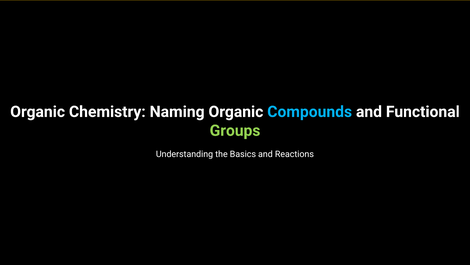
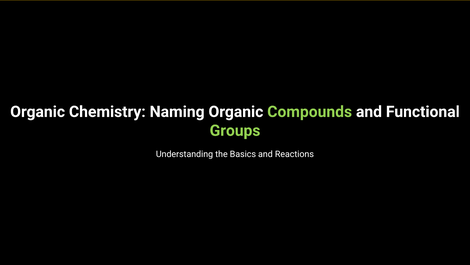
Compounds colour: light blue -> light green (310, 112)
